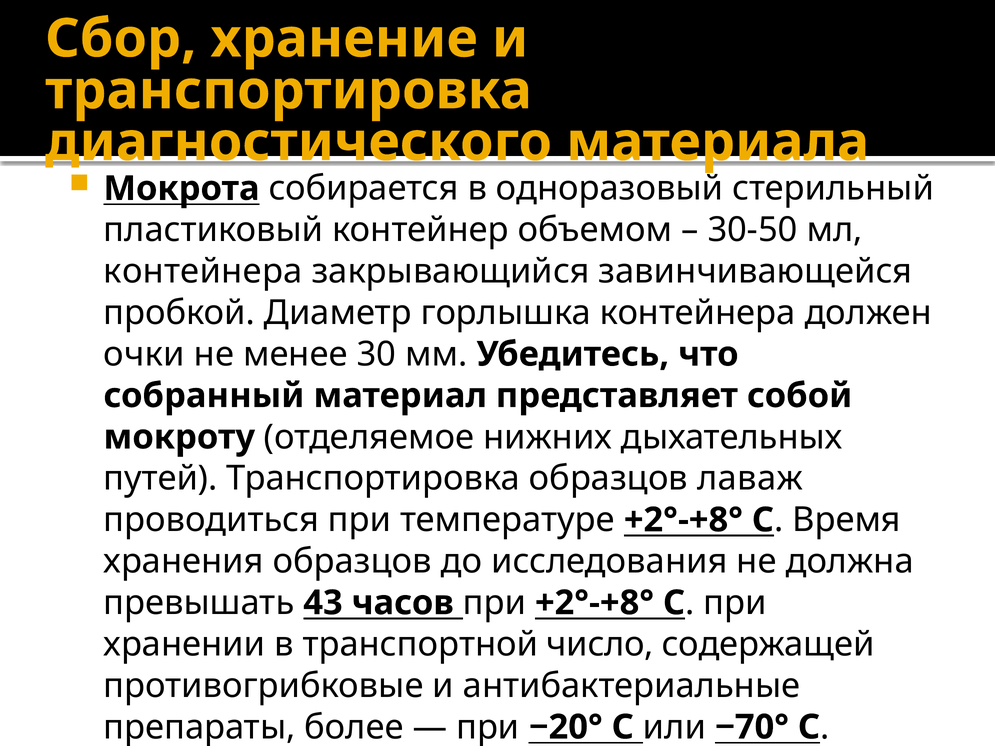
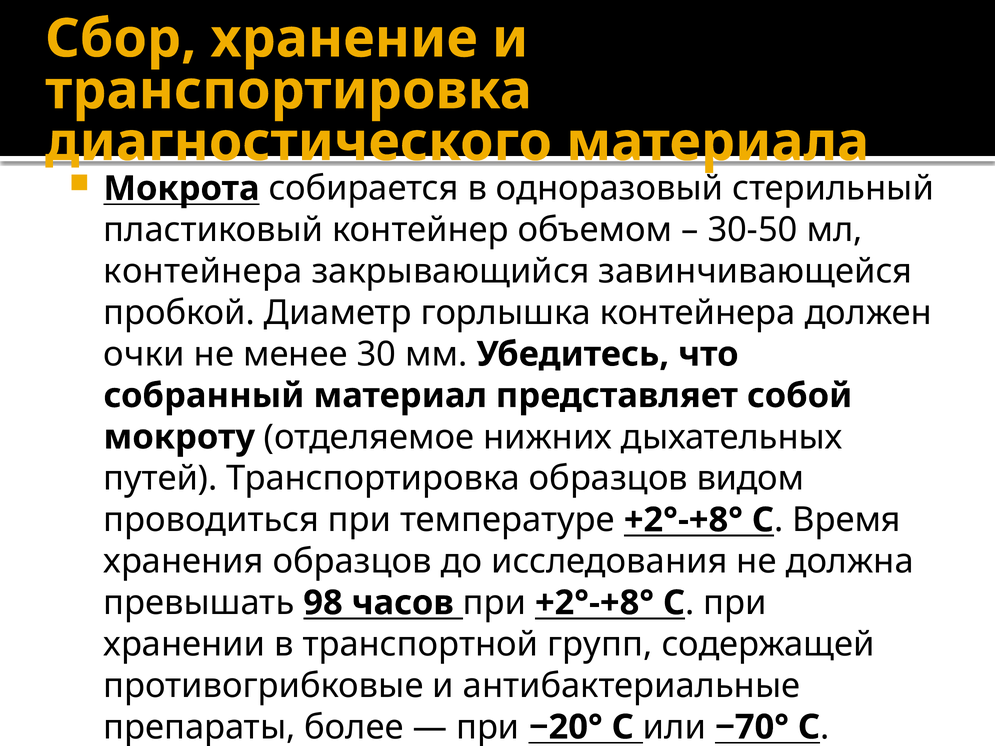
лаваж: лаваж -> видом (750, 479)
43: 43 -> 98 (323, 603)
число: число -> групп (600, 644)
